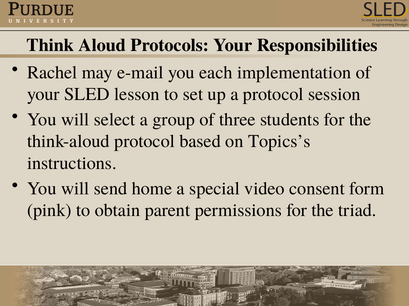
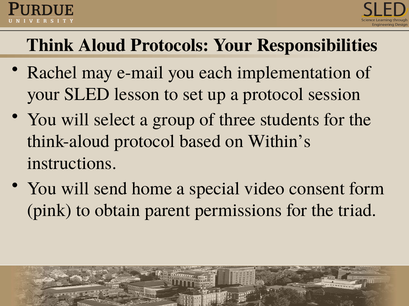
Topics’s: Topics’s -> Within’s (279, 142)
